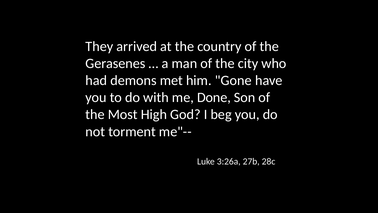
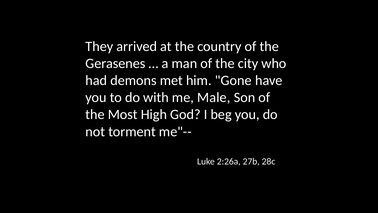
Done: Done -> Male (214, 97)
3:26a: 3:26a -> 2:26a (229, 161)
